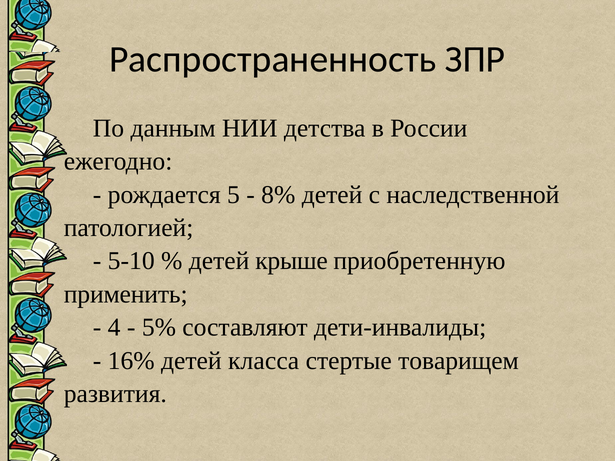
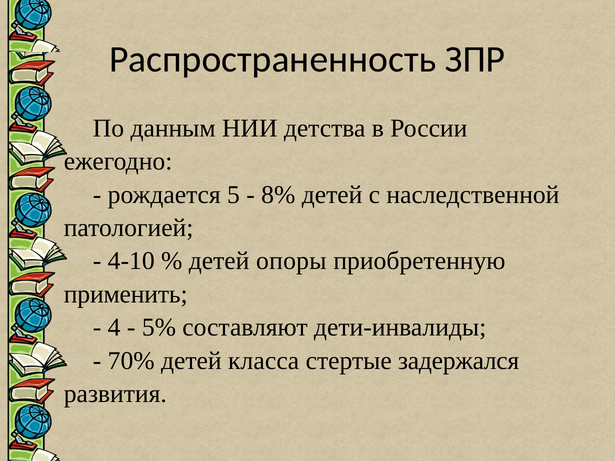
5-10: 5-10 -> 4-10 (131, 261)
крыше: крыше -> опоры (291, 261)
16%: 16% -> 70% (131, 361)
товарищем: товарищем -> задержался (459, 361)
